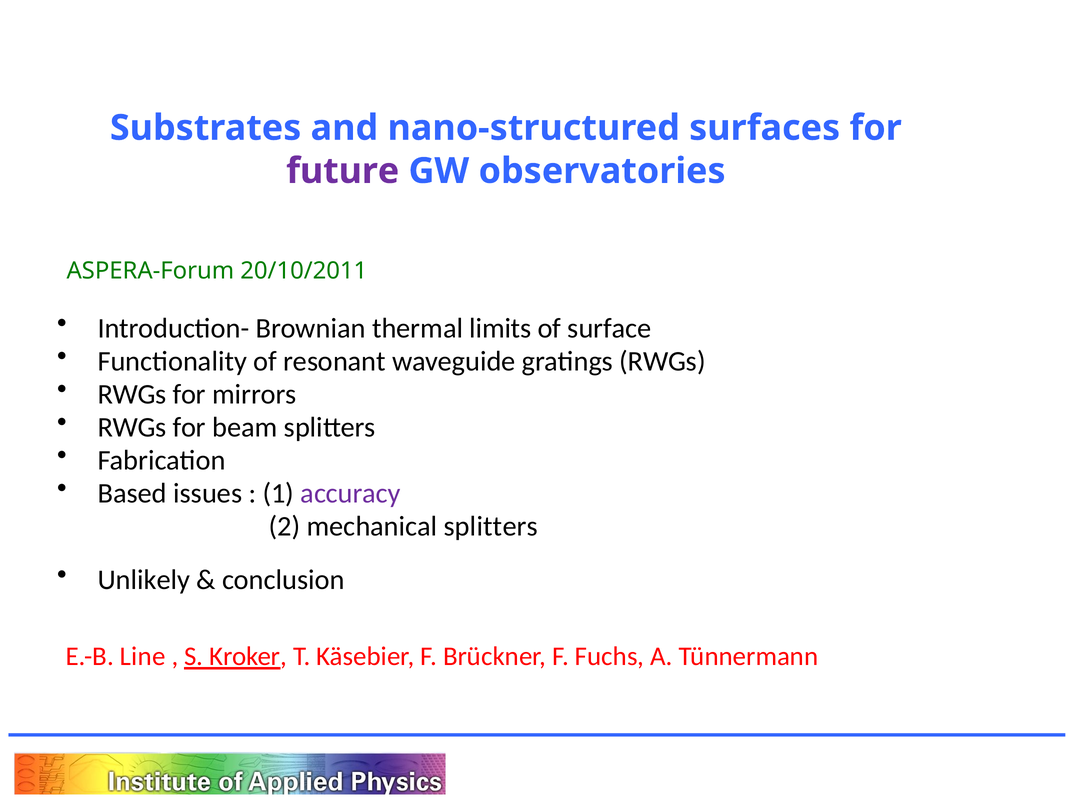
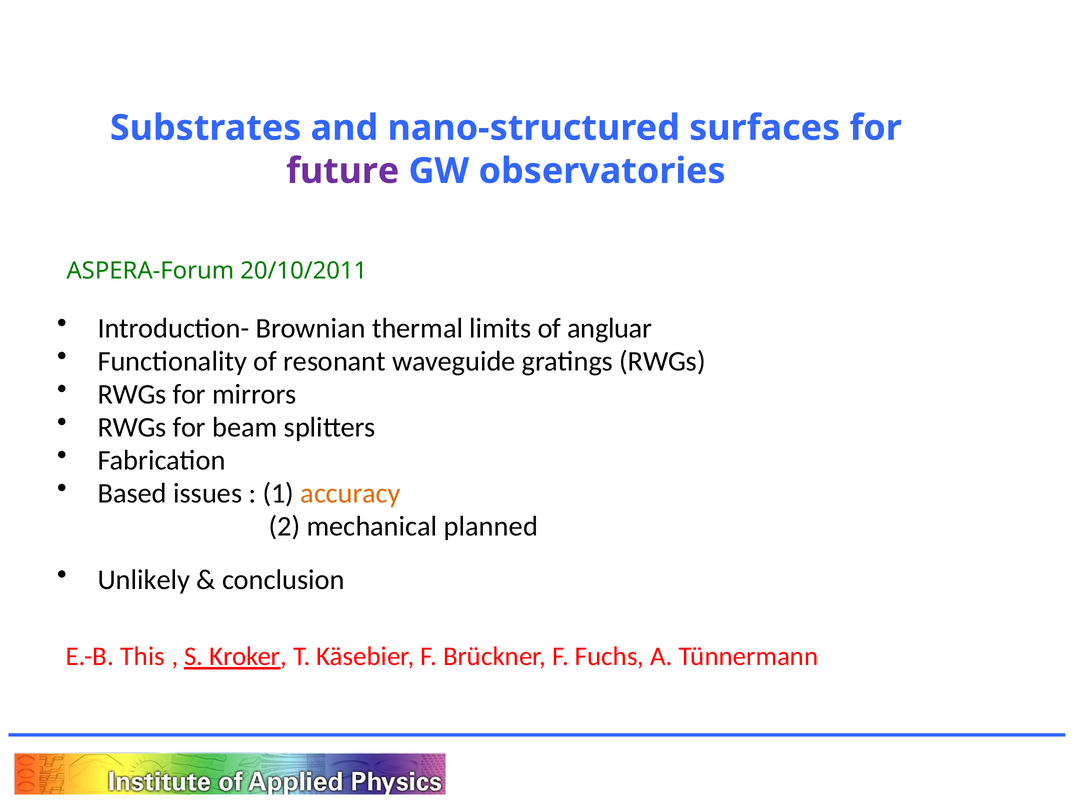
surface: surface -> angluar (610, 329)
accuracy colour: purple -> orange (351, 493)
mechanical splitters: splitters -> planned (491, 526)
Line: Line -> This (143, 657)
